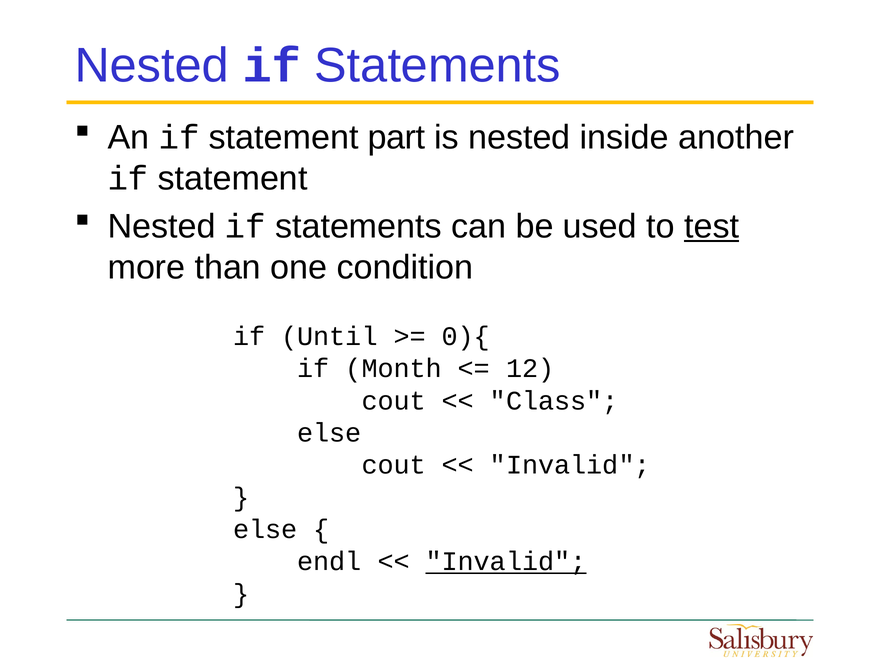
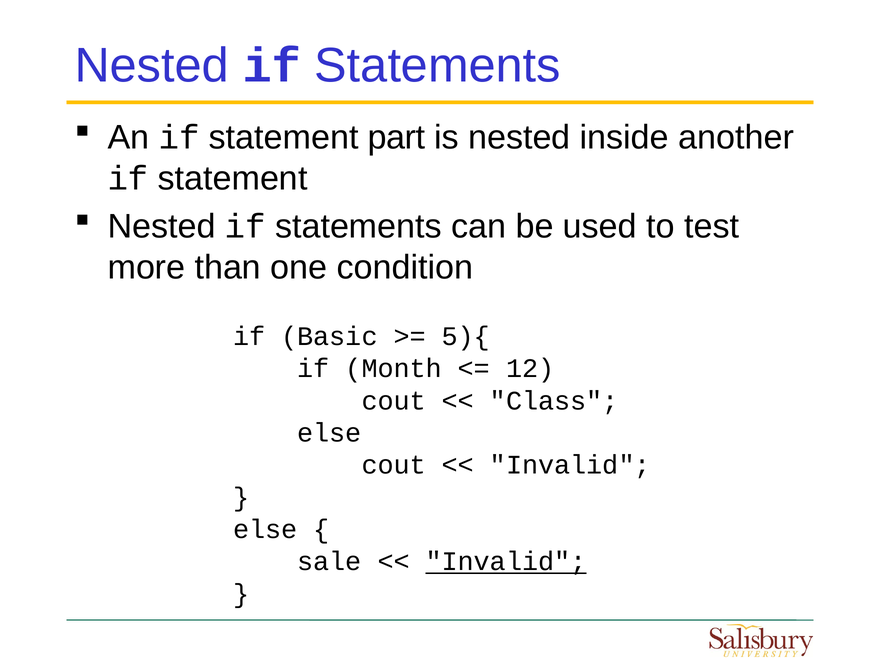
test underline: present -> none (712, 227)
Until: Until -> Basic (329, 337)
0){: 0){ -> 5){ (466, 337)
endl: endl -> sale (329, 562)
